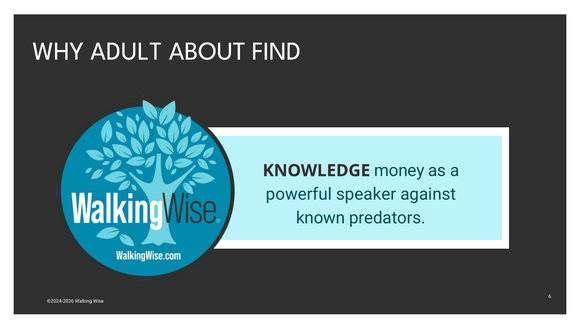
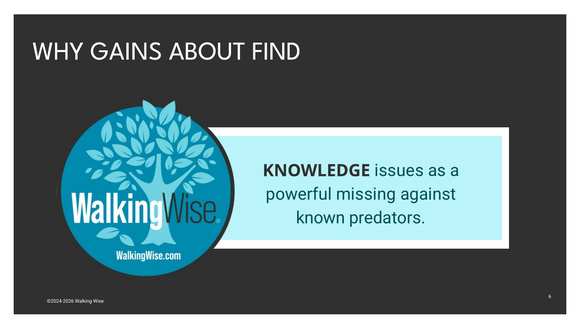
ADULT: ADULT -> GAINS (126, 51)
money: money -> issues (399, 171)
speaker: speaker -> missing (366, 194)
